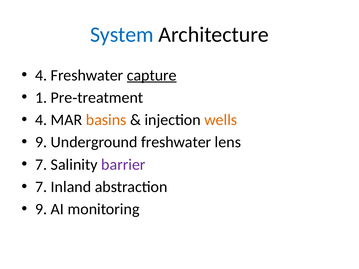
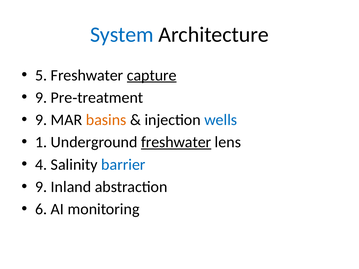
4: 4 -> 5 (41, 75)
1: 1 -> 9 (41, 98)
4: 4 -> 9 (41, 120)
wells colour: orange -> blue (221, 120)
9: 9 -> 1 (41, 142)
freshwater underline: none -> present (176, 142)
7: 7 -> 4 (41, 165)
barrier colour: purple -> blue (123, 165)
7: 7 -> 9 (41, 187)
9: 9 -> 6 (41, 209)
